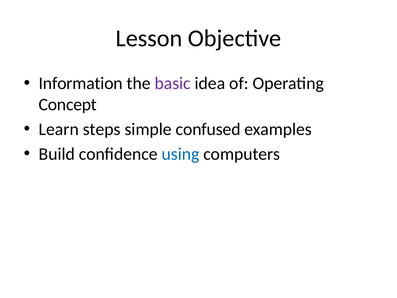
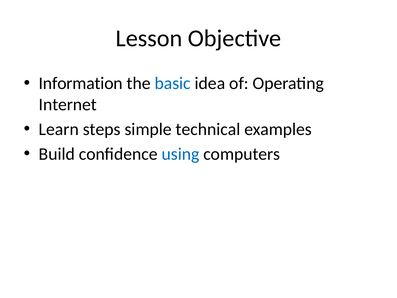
basic colour: purple -> blue (173, 83)
Concept: Concept -> Internet (68, 104)
confused: confused -> technical (208, 129)
